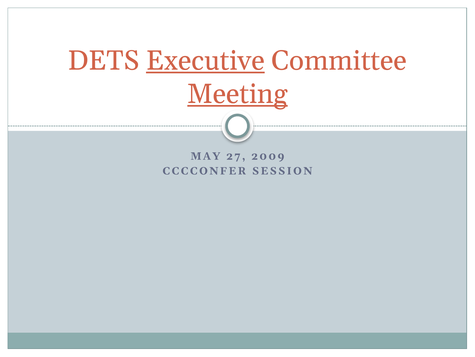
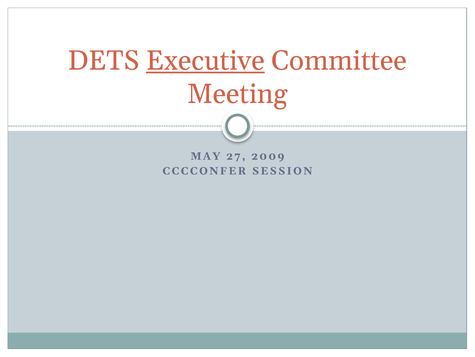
Meeting underline: present -> none (237, 94)
